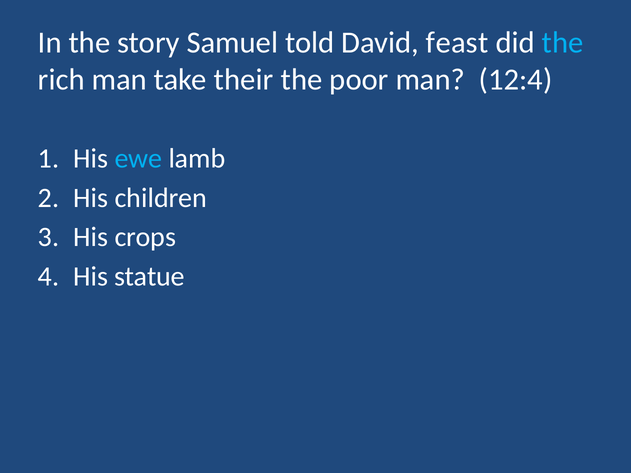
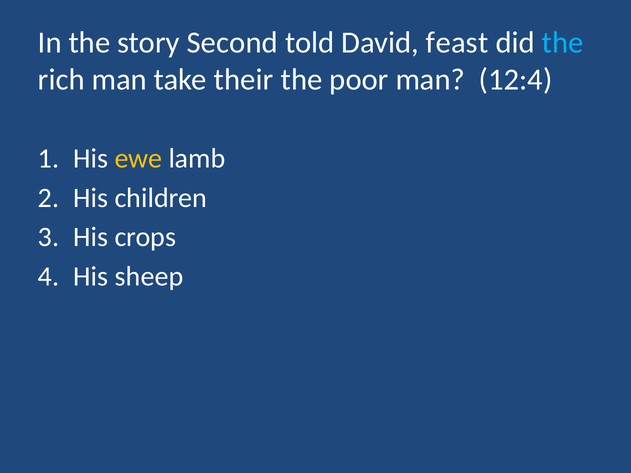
Samuel: Samuel -> Second (232, 43)
ewe colour: light blue -> yellow (138, 159)
statue: statue -> sheep (149, 276)
